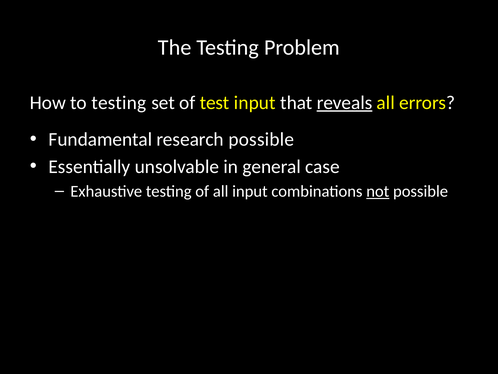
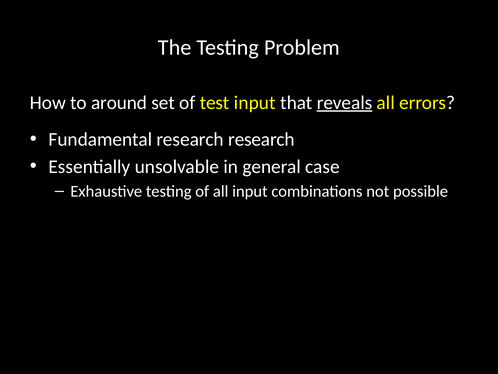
to testing: testing -> around (119, 103)
research possible: possible -> research (261, 139)
not underline: present -> none (378, 191)
